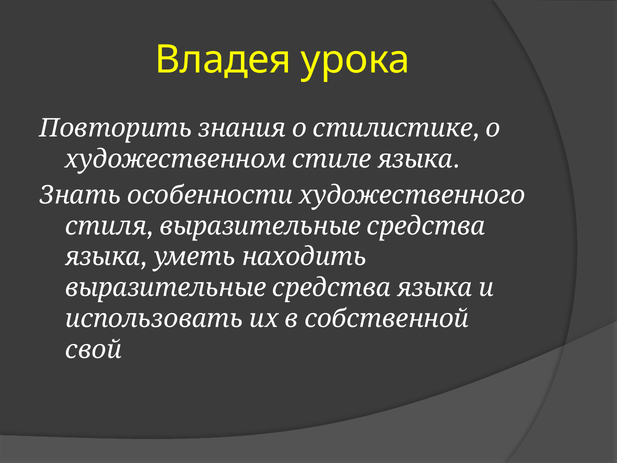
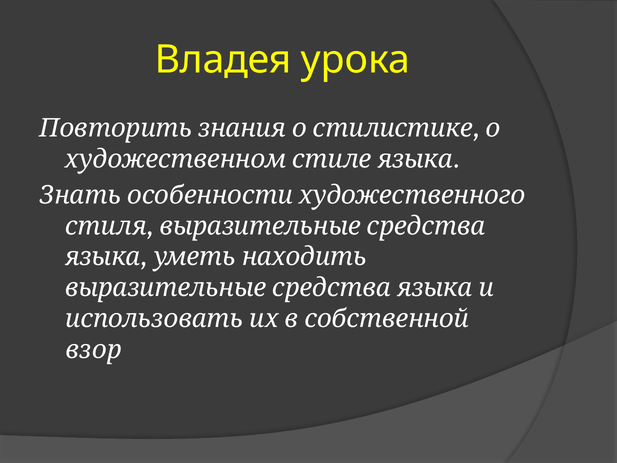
свой: свой -> взор (94, 349)
